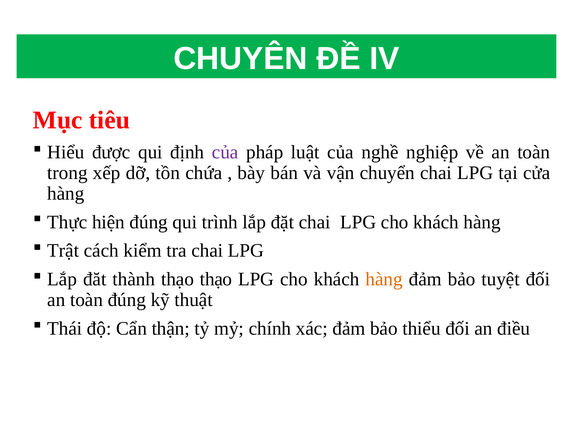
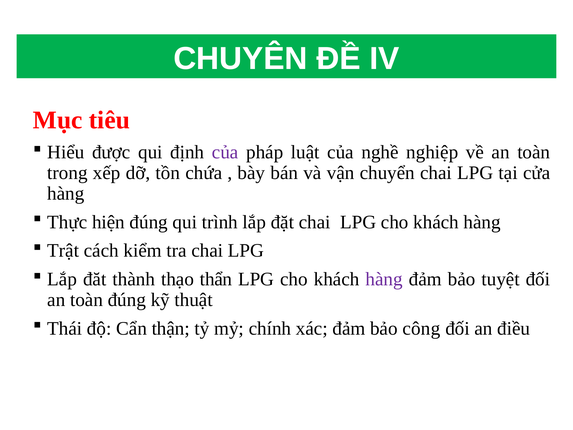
thạo thạo: thạo -> thẩn (216, 279)
hàng colour: orange -> purple (384, 279)
thiểu: thiểu -> công (421, 328)
